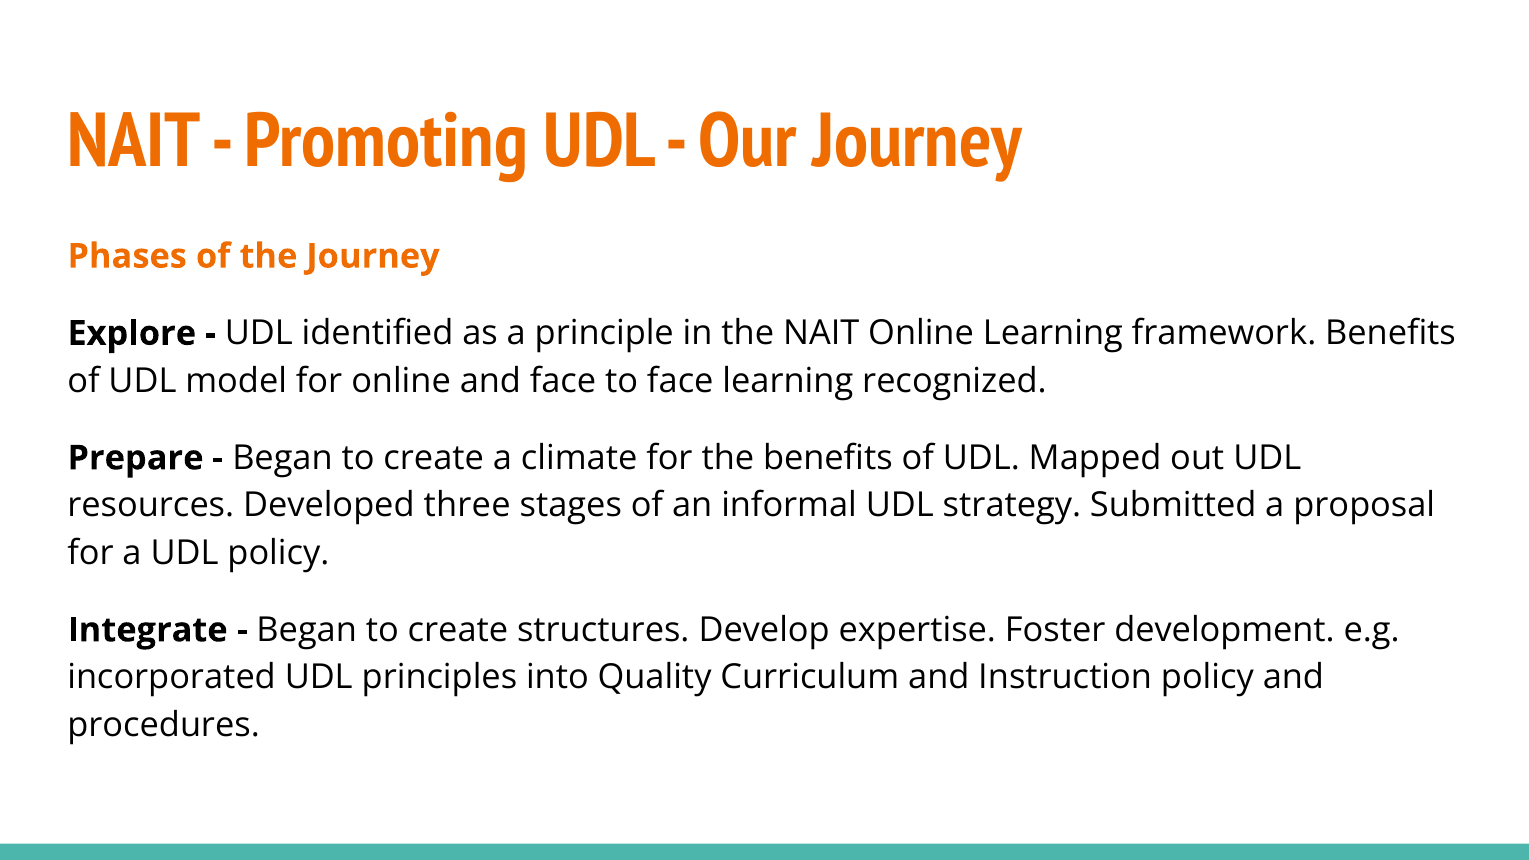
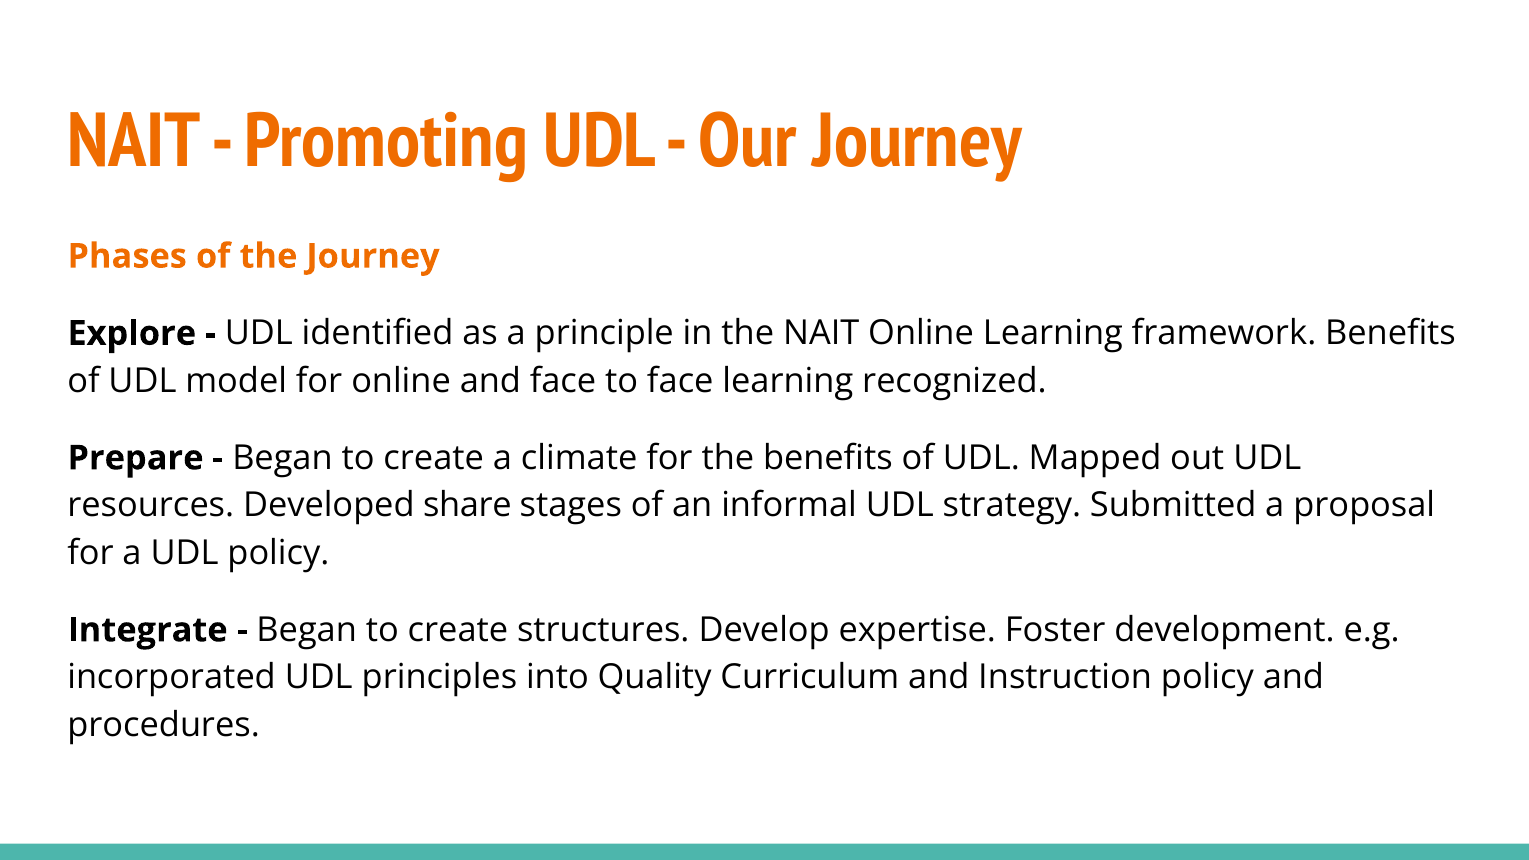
three: three -> share (467, 505)
